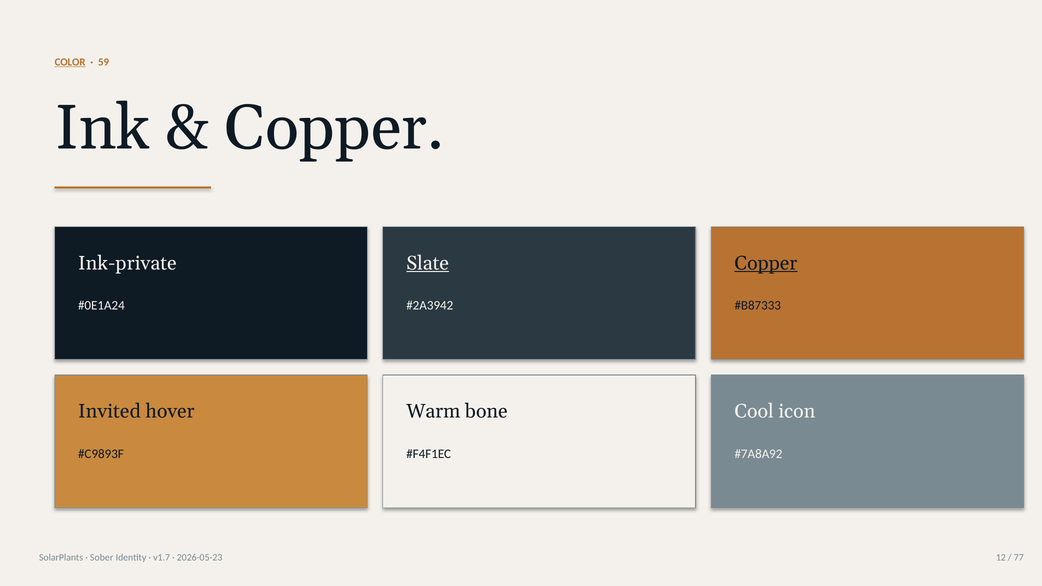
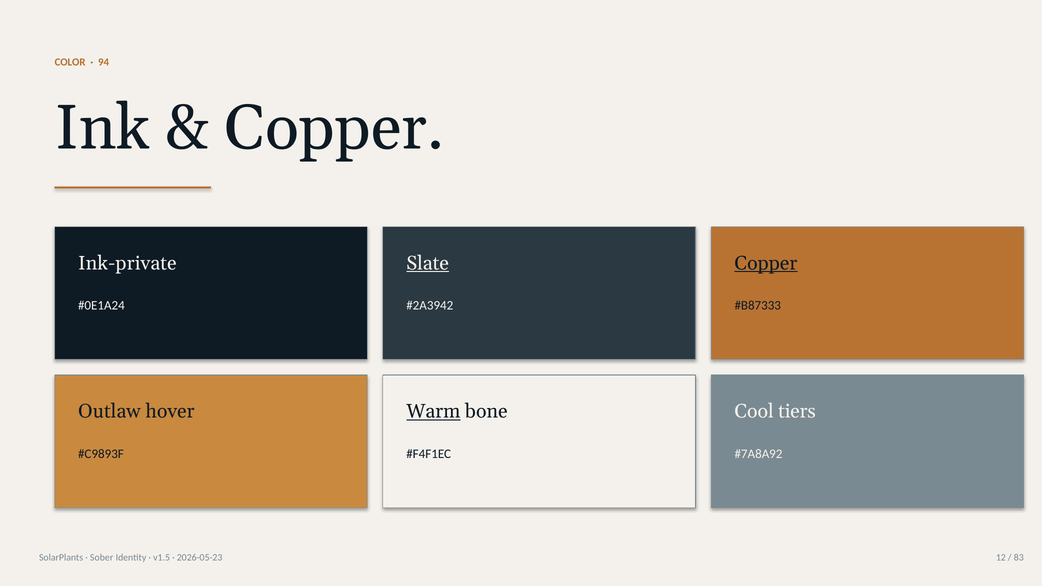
COLOR underline: present -> none (70, 62)
59: 59 -> 94 (104, 62)
Invited: Invited -> Outlaw (109, 412)
Warm underline: none -> present (433, 412)
icon: icon -> tiers (797, 412)
v1.7: v1.7 -> v1.5 (162, 557)
77: 77 -> 83 (1019, 557)
